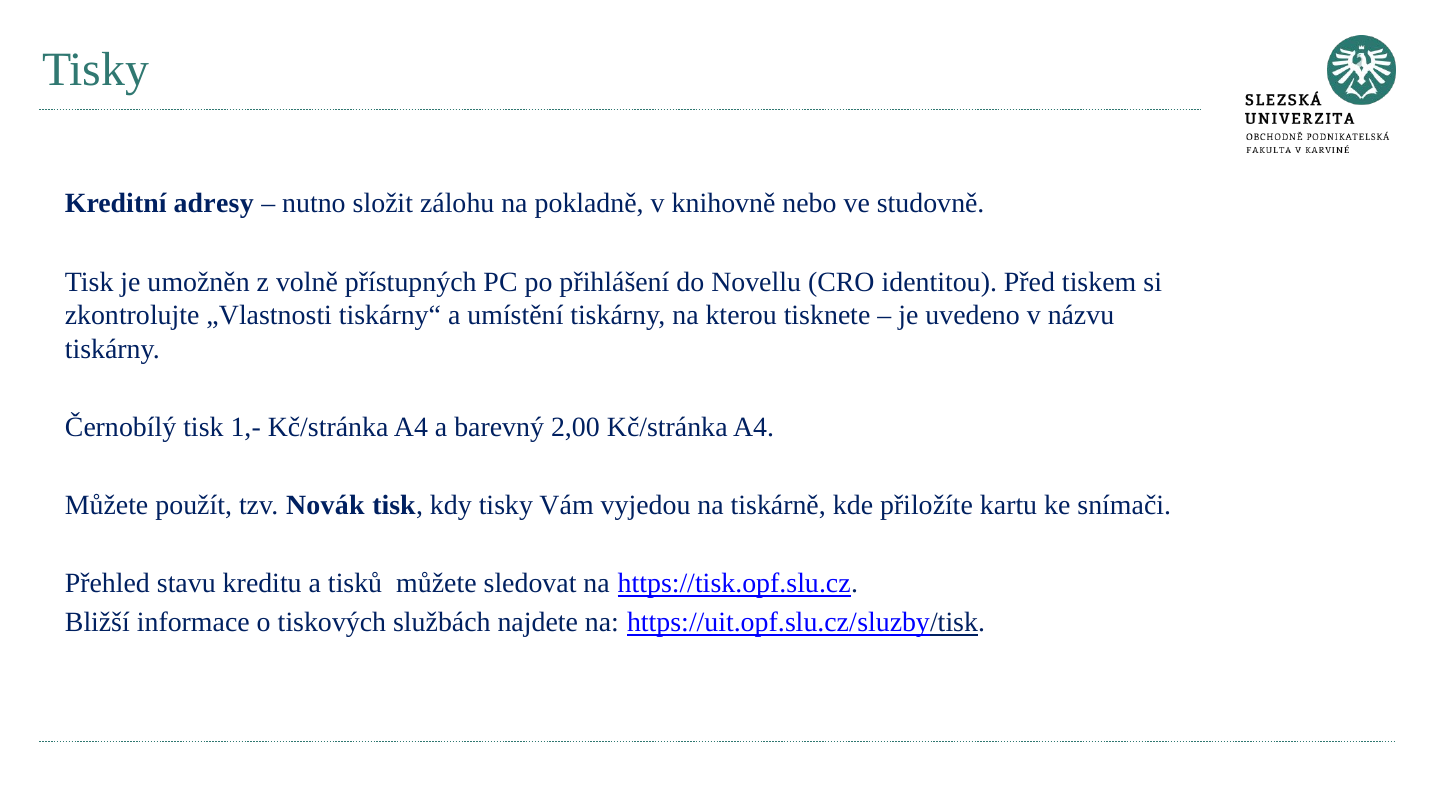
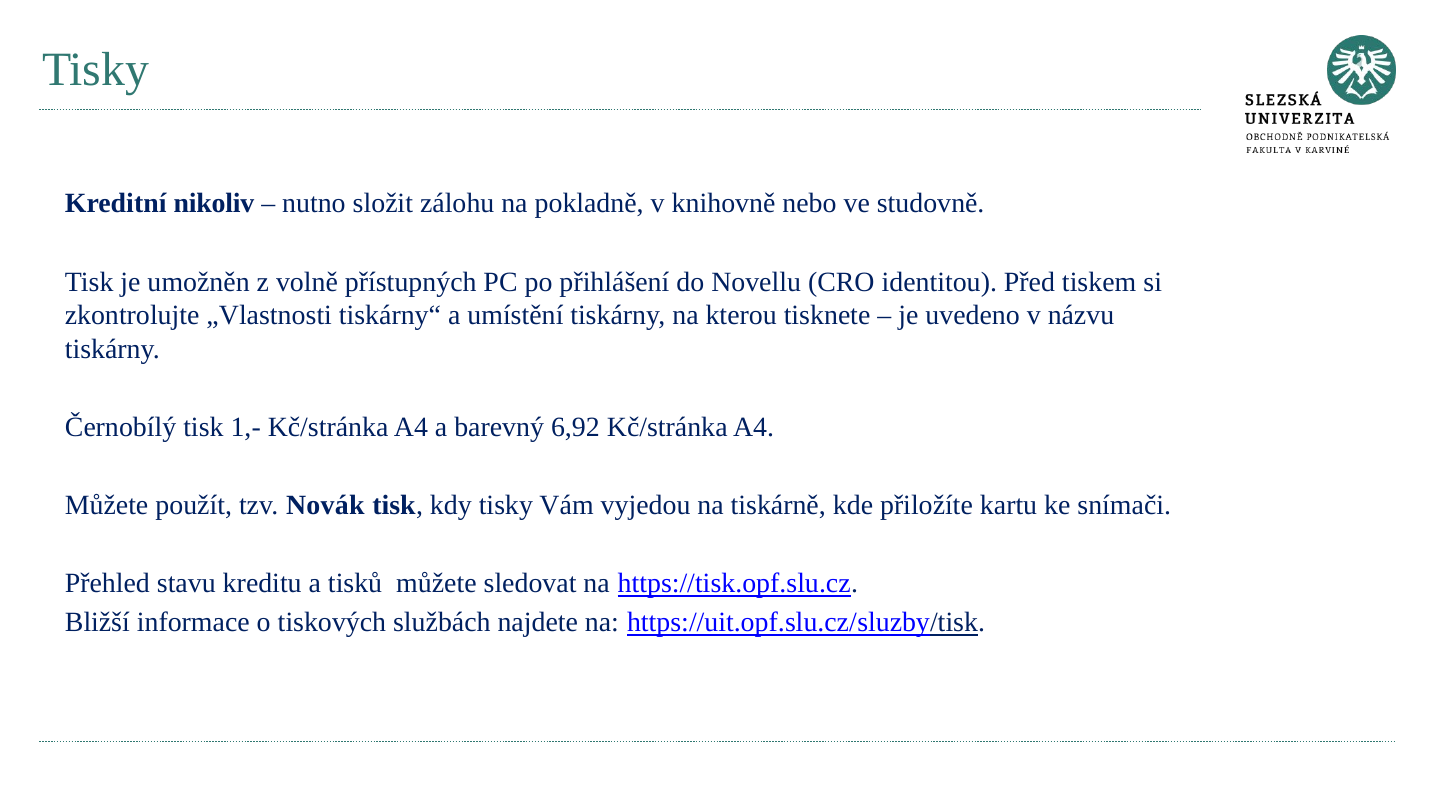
adresy: adresy -> nikoliv (214, 204)
2,00: 2,00 -> 6,92 (575, 427)
